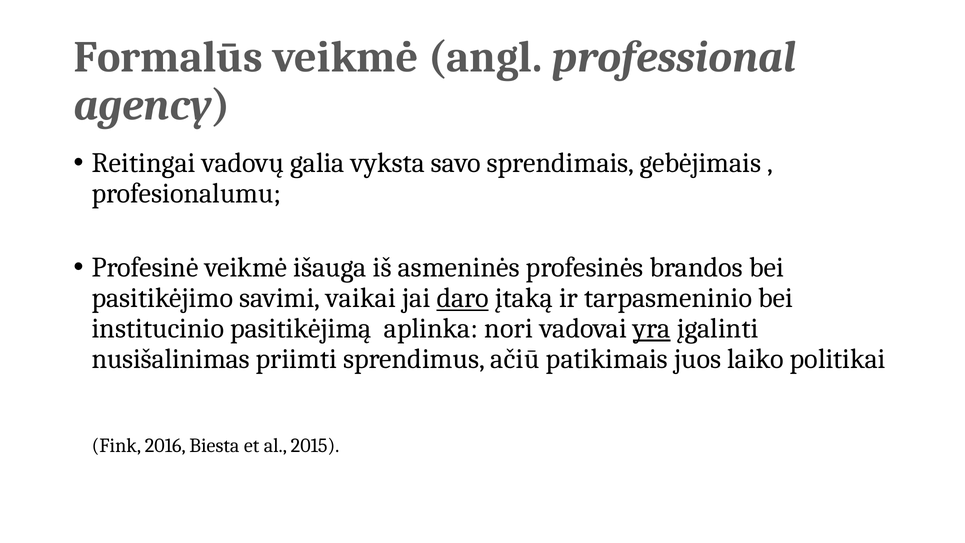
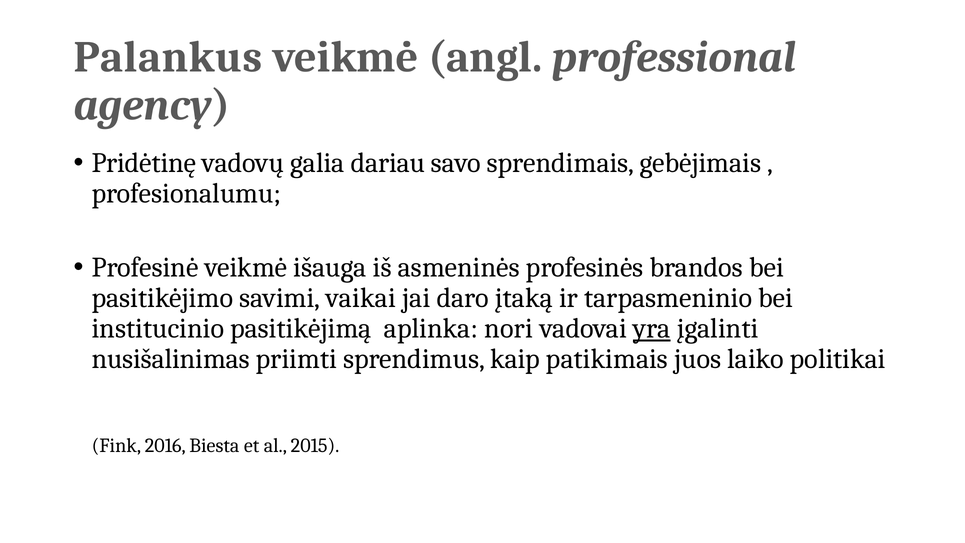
Formalūs: Formalūs -> Palankus (168, 57)
Reitingai: Reitingai -> Pridėtinę (144, 163)
vyksta: vyksta -> dariau (388, 163)
daro underline: present -> none (463, 298)
ačiū: ačiū -> kaip (515, 359)
